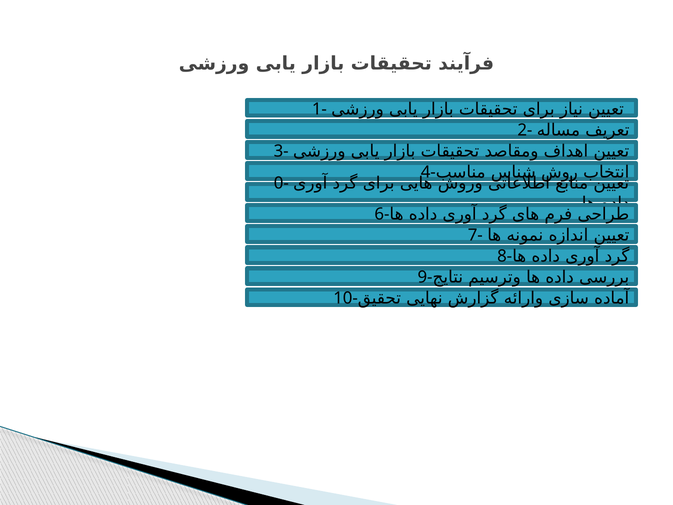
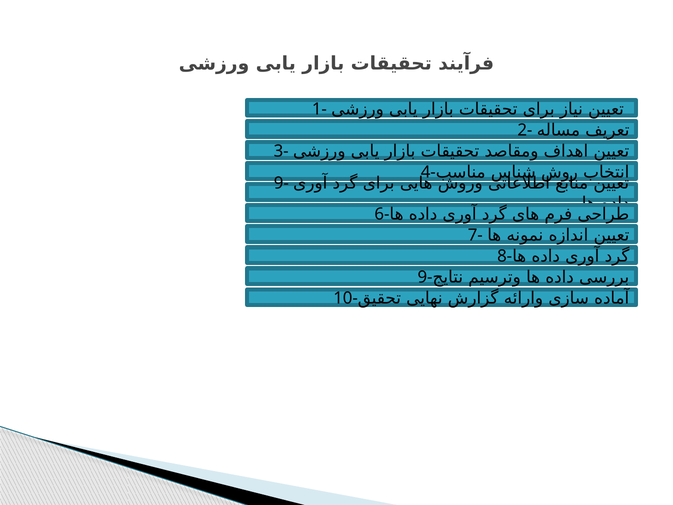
0-: 0- -> 9- (281, 183)
